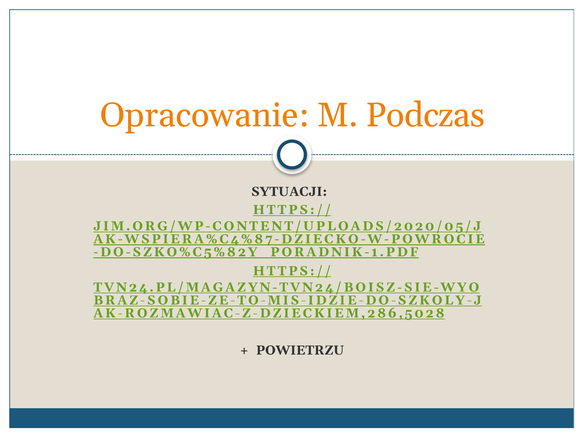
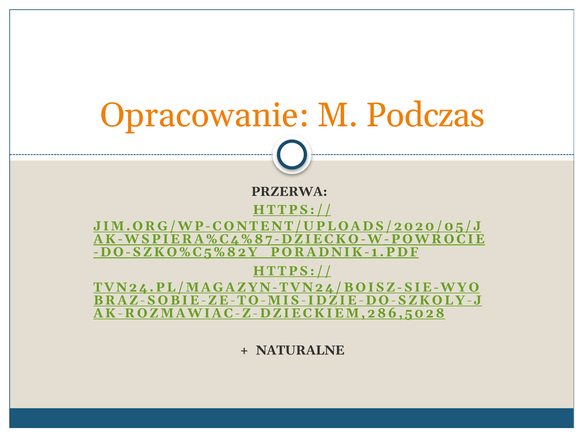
SYTUACJI: SYTUACJI -> PRZERWA (289, 192)
POWIETRZU: POWIETRZU -> NATURALNE (300, 350)
